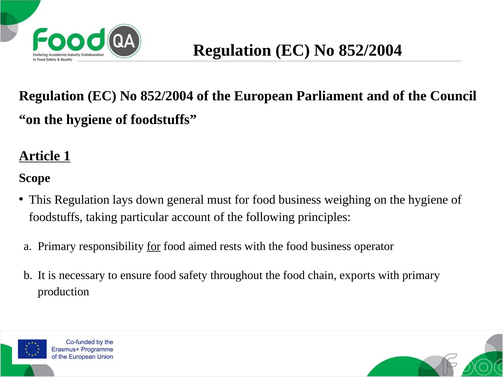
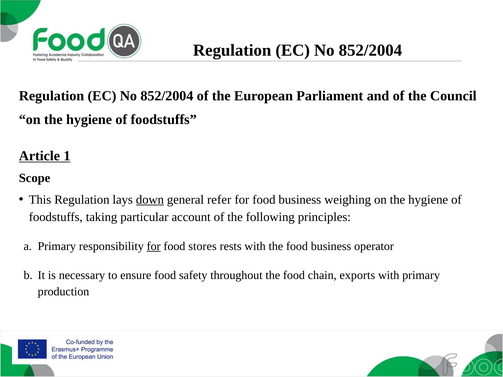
down underline: none -> present (150, 200)
must: must -> refer (219, 200)
aimed: aimed -> stores (202, 247)
